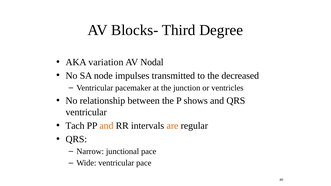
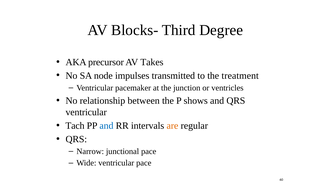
variation: variation -> precursor (106, 62)
Nodal: Nodal -> Takes (152, 62)
decreased: decreased -> treatment (240, 76)
and colour: orange -> blue (106, 126)
